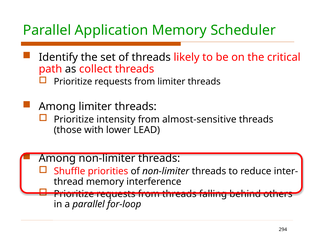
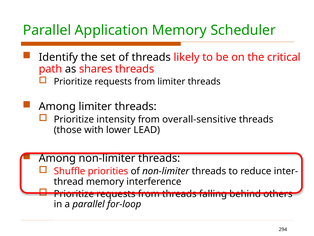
collect: collect -> shares (96, 69)
almost-sensitive: almost-sensitive -> overall-sensitive (199, 119)
